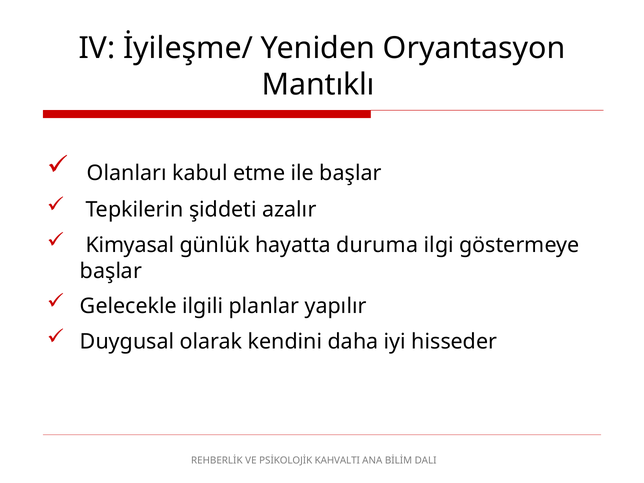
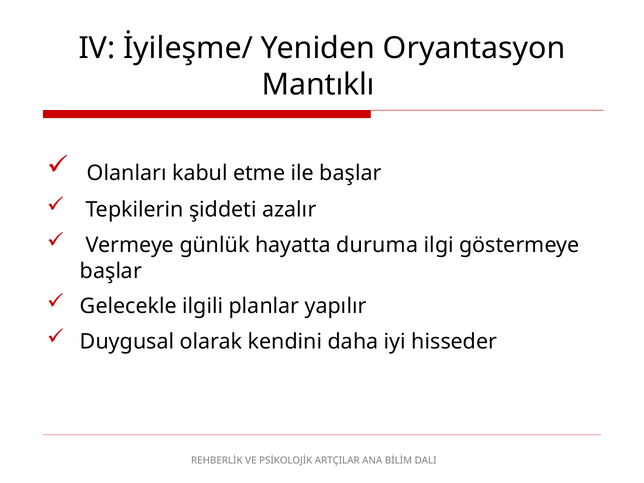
Kimyasal: Kimyasal -> Vermeye (130, 245)
KAHVALTI: KAHVALTI -> ARTÇILAR (337, 461)
